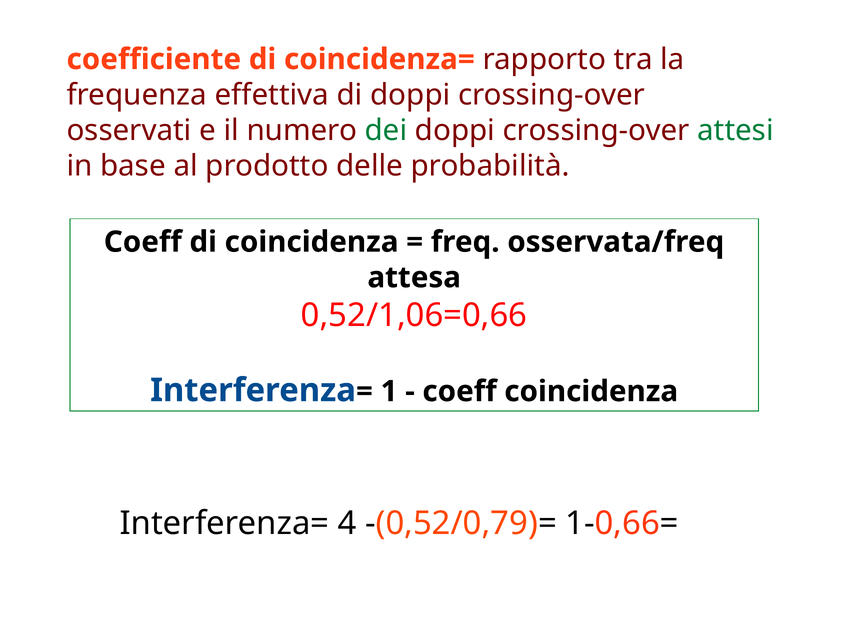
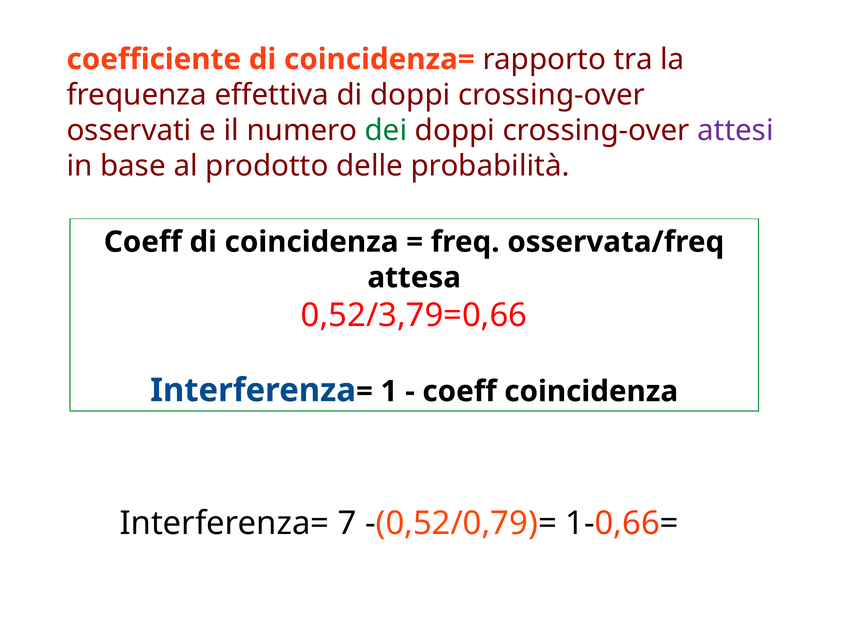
attesi colour: green -> purple (736, 130)
0,52/1,06=0,66: 0,52/1,06=0,66 -> 0,52/3,79=0,66 (414, 315)
4: 4 -> 7 (347, 523)
